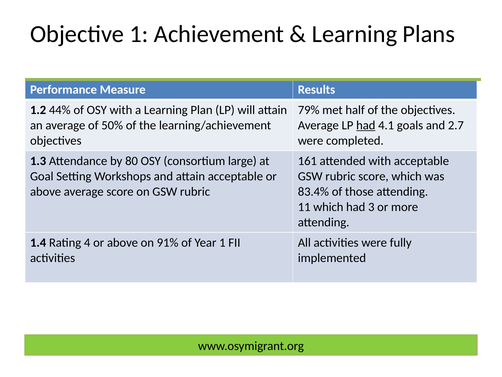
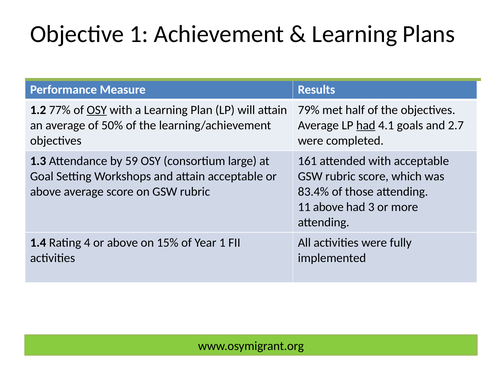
44%: 44% -> 77% (60, 110)
OSY underline: none -> present (97, 110)
80: 80 -> 59 (132, 161)
11 which: which -> above (328, 207)
91%: 91% -> 15% (168, 242)
